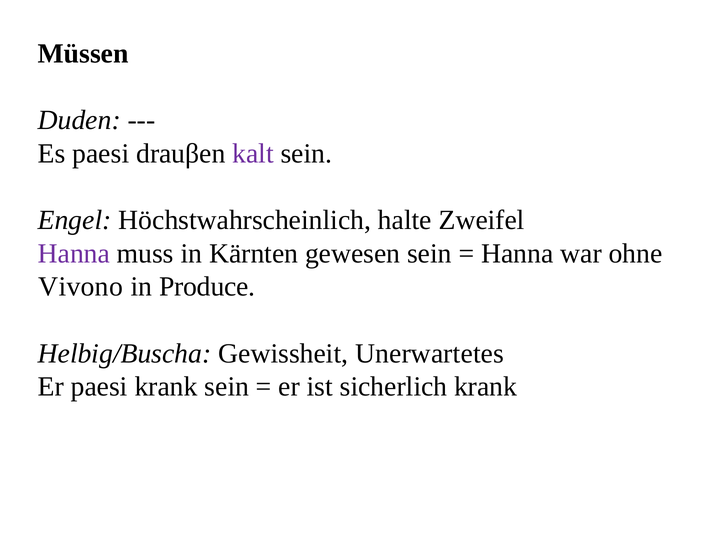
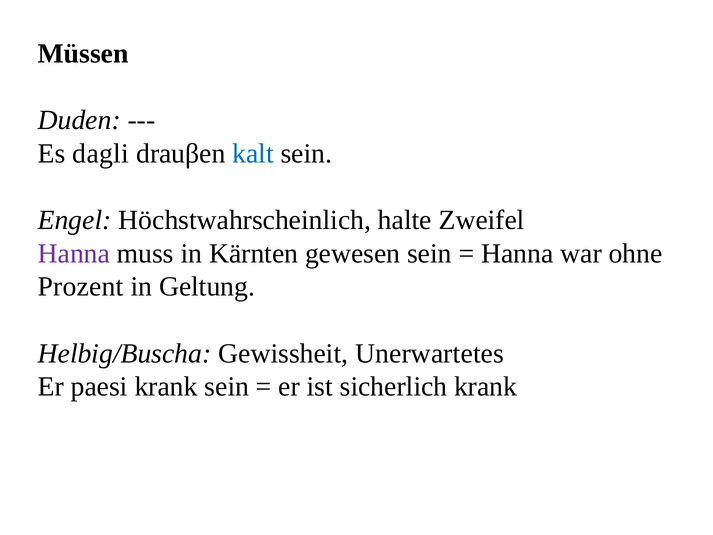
Es paesi: paesi -> dagli (101, 153)
kalt colour: purple -> blue (253, 153)
Vivono: Vivono -> Prozent (81, 287)
Produce: Produce -> Geltung (207, 287)
